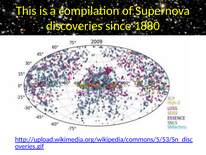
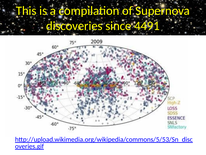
1880: 1880 -> 4491 (147, 26)
